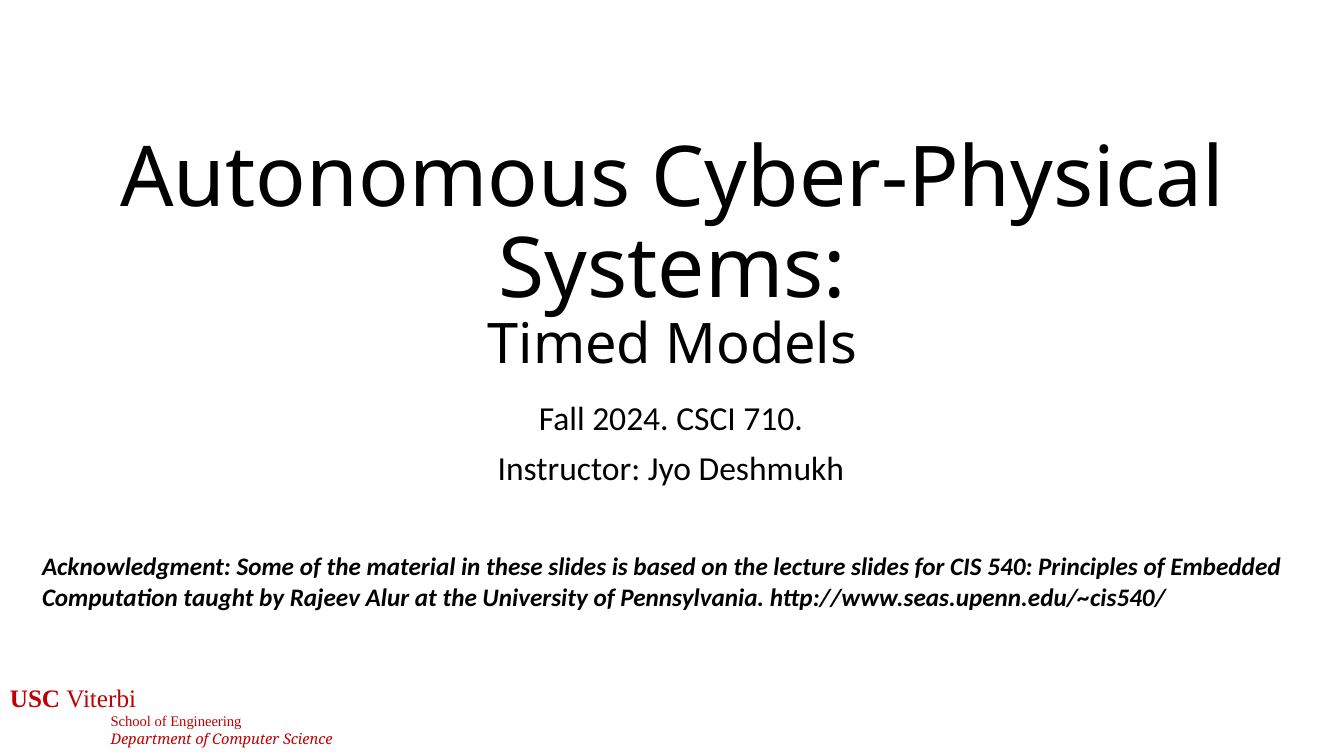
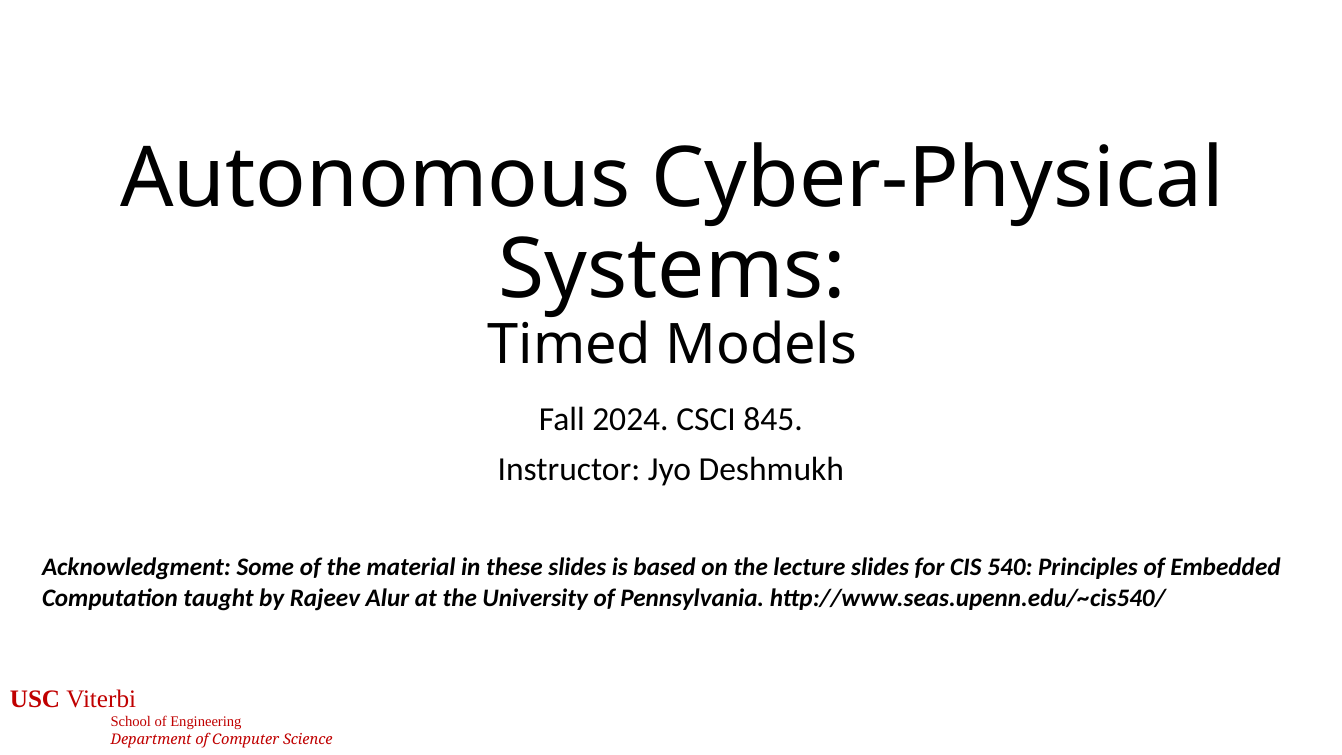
710: 710 -> 845 (773, 419)
